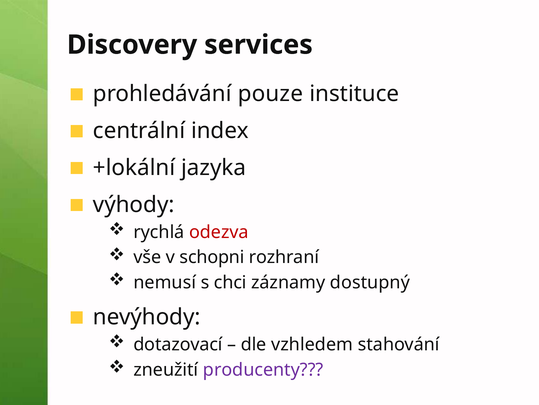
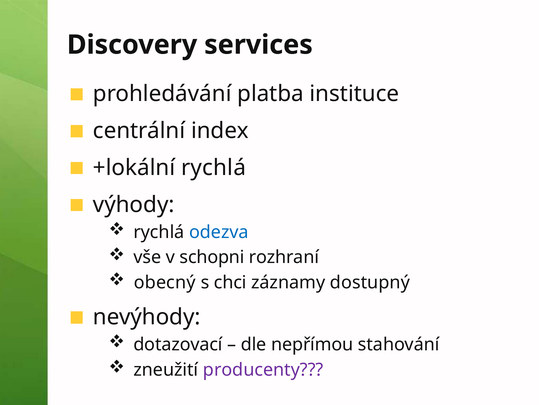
pouze: pouze -> platba (271, 94)
+lokální jazyka: jazyka -> rychlá (213, 167)
odezva colour: red -> blue (219, 232)
nemusí: nemusí -> obecný (165, 282)
vzhledem: vzhledem -> nepřímou (312, 344)
